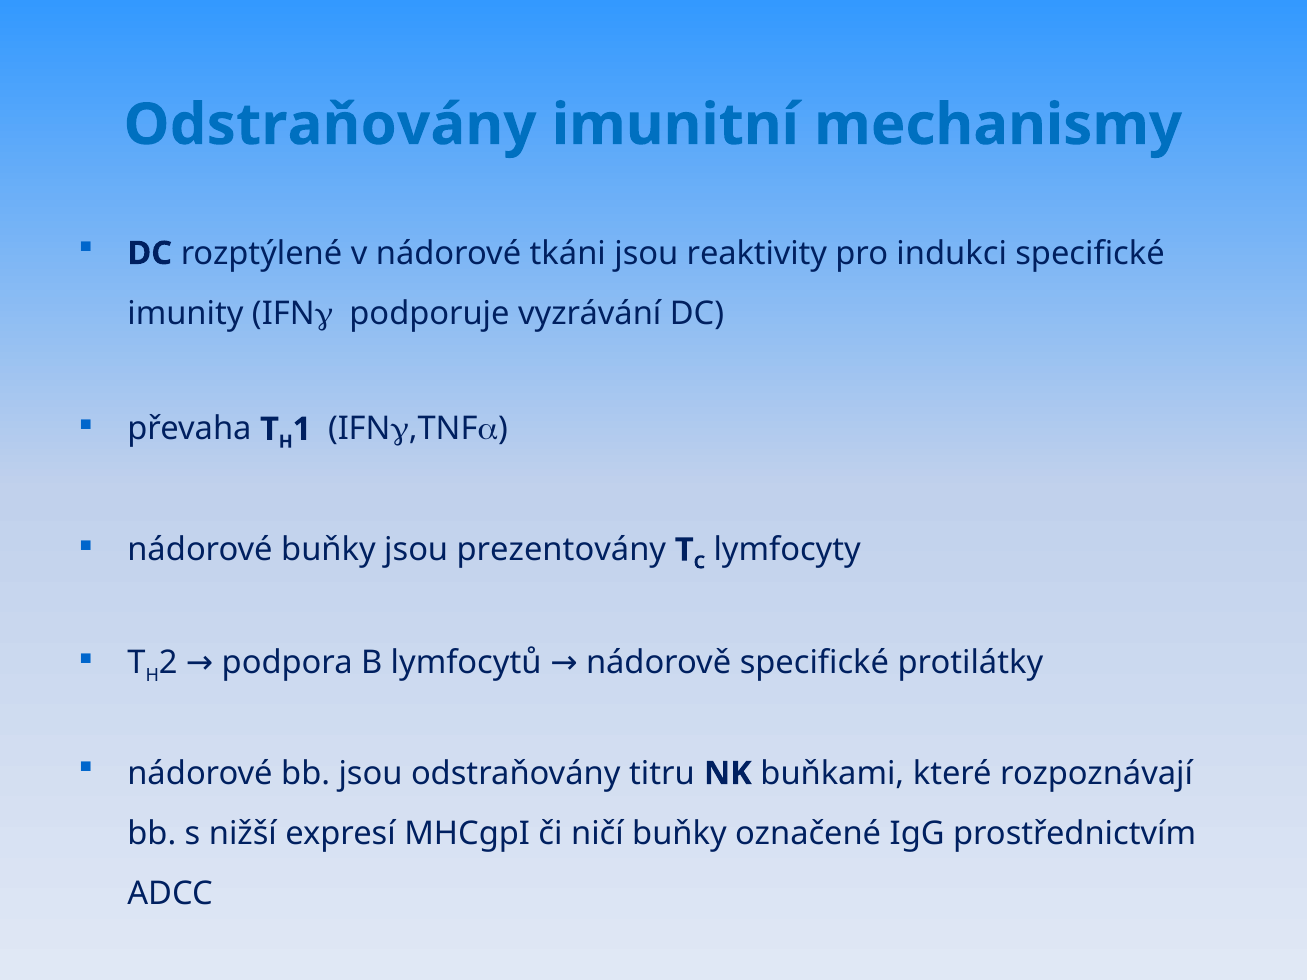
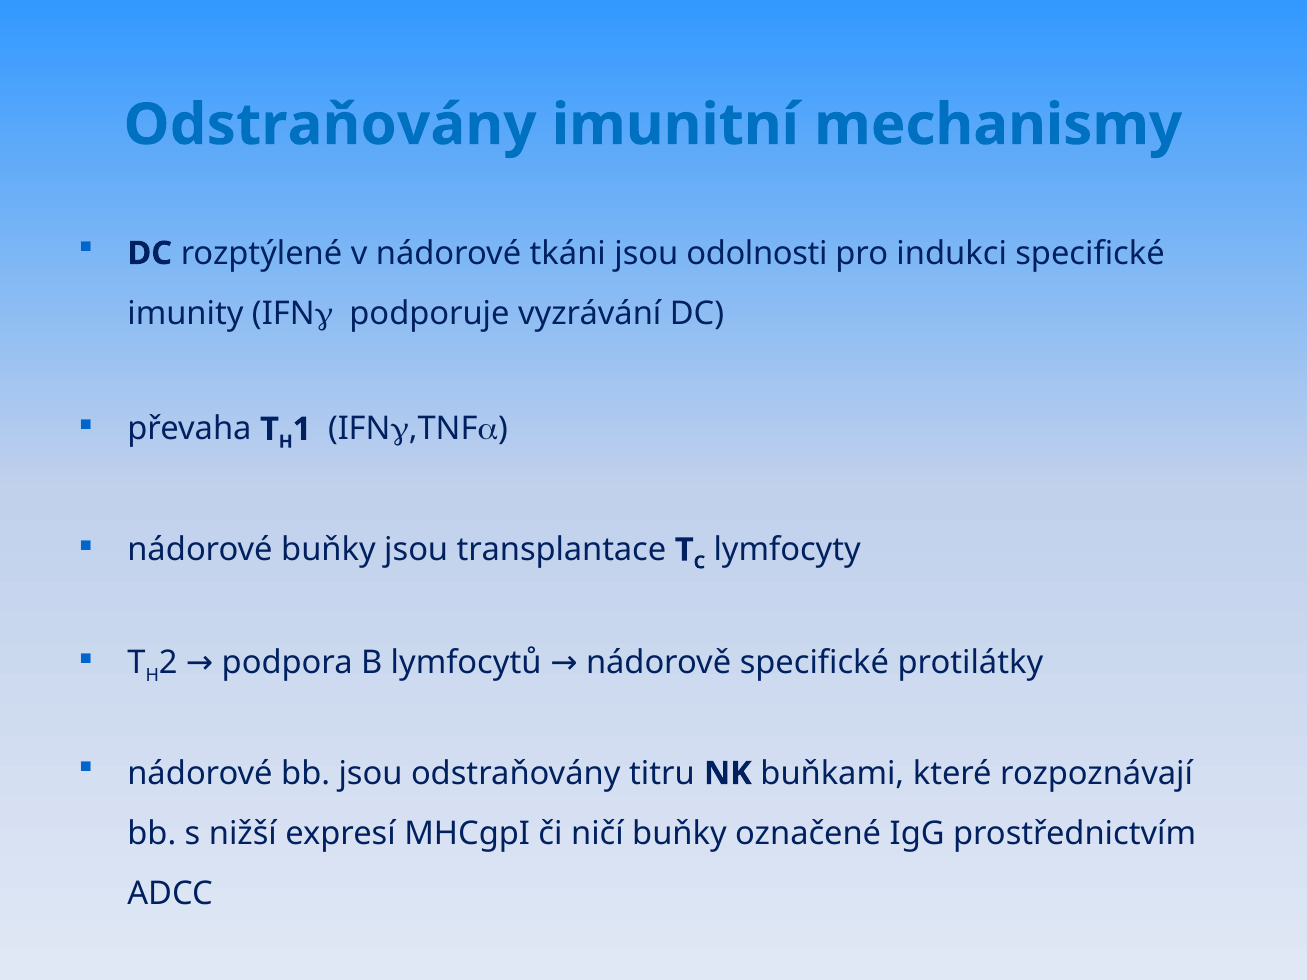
reaktivity: reaktivity -> odolnosti (757, 253)
prezentovány: prezentovány -> transplantace (561, 550)
